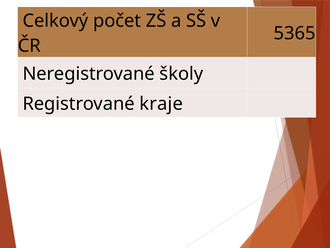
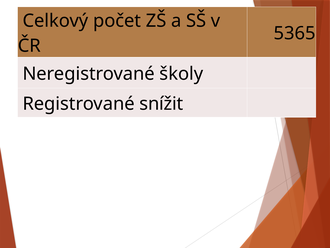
kraje: kraje -> snížit (161, 104)
